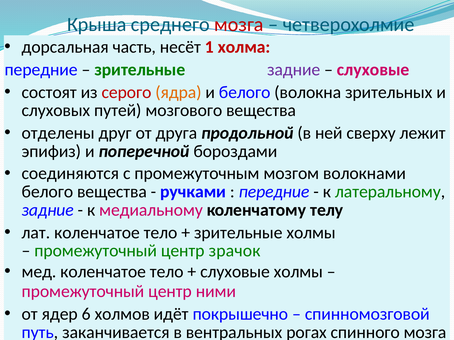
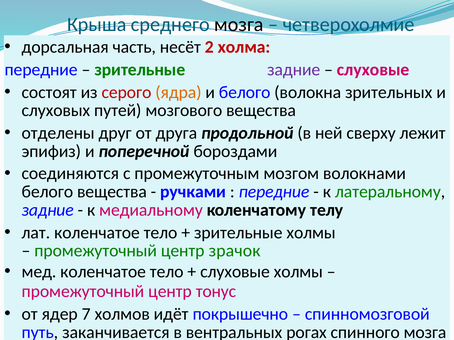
мозга colour: red -> black (239, 25)
1: 1 -> 2 (209, 47)
ними: ними -> тонус (216, 292)
6: 6 -> 7 (86, 314)
